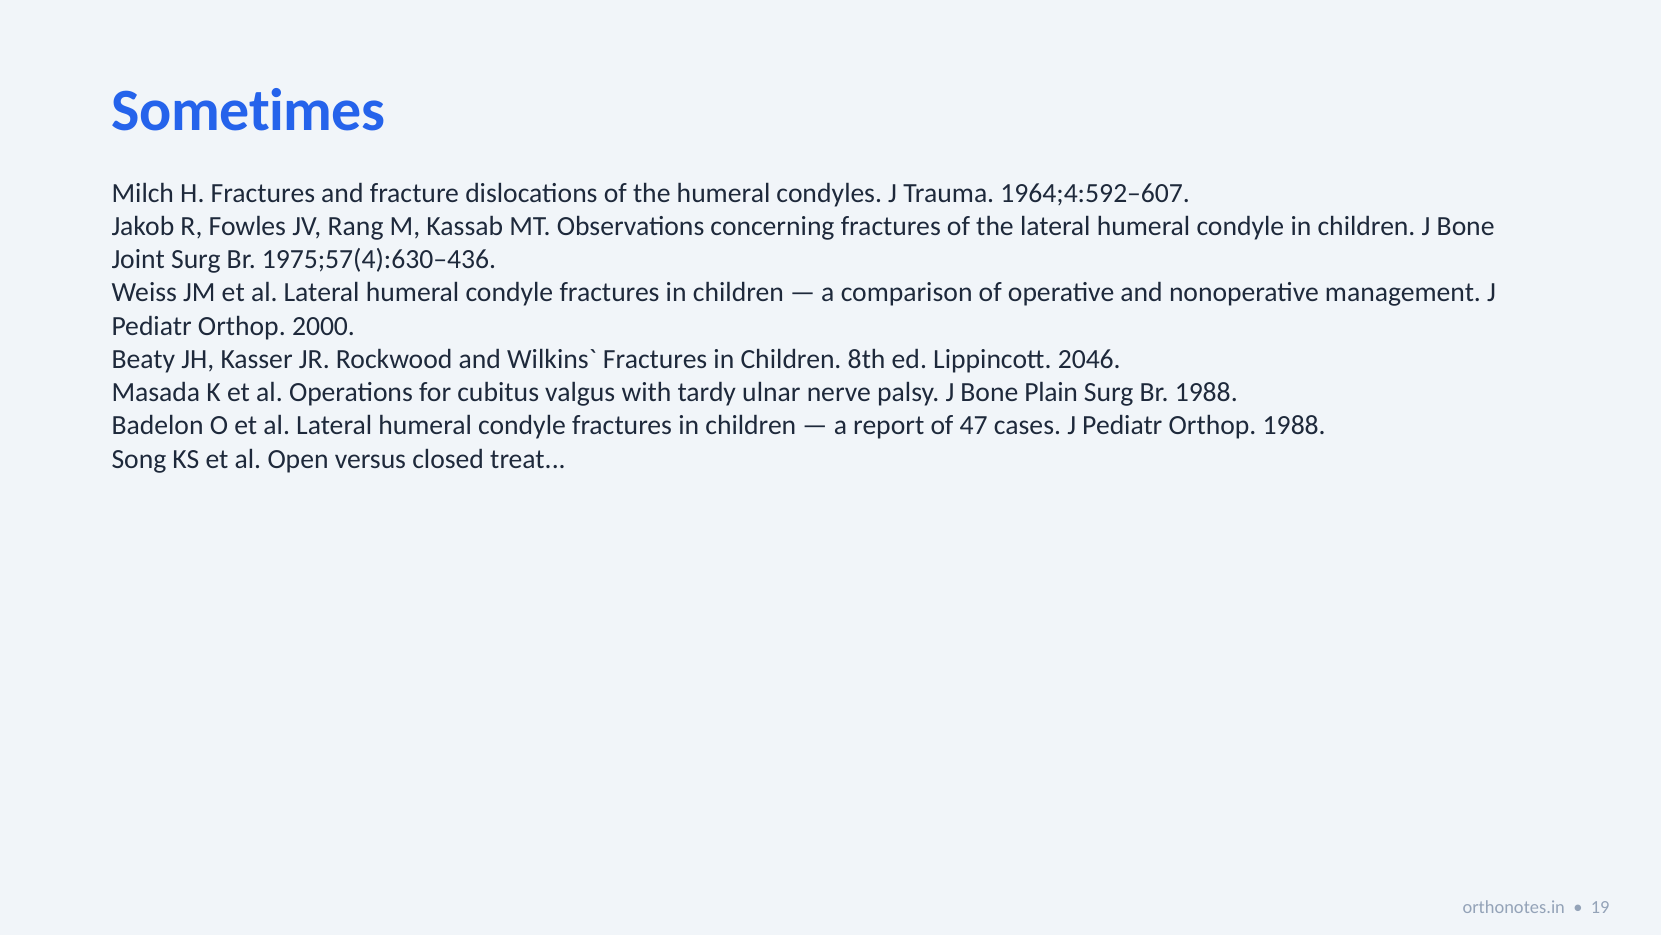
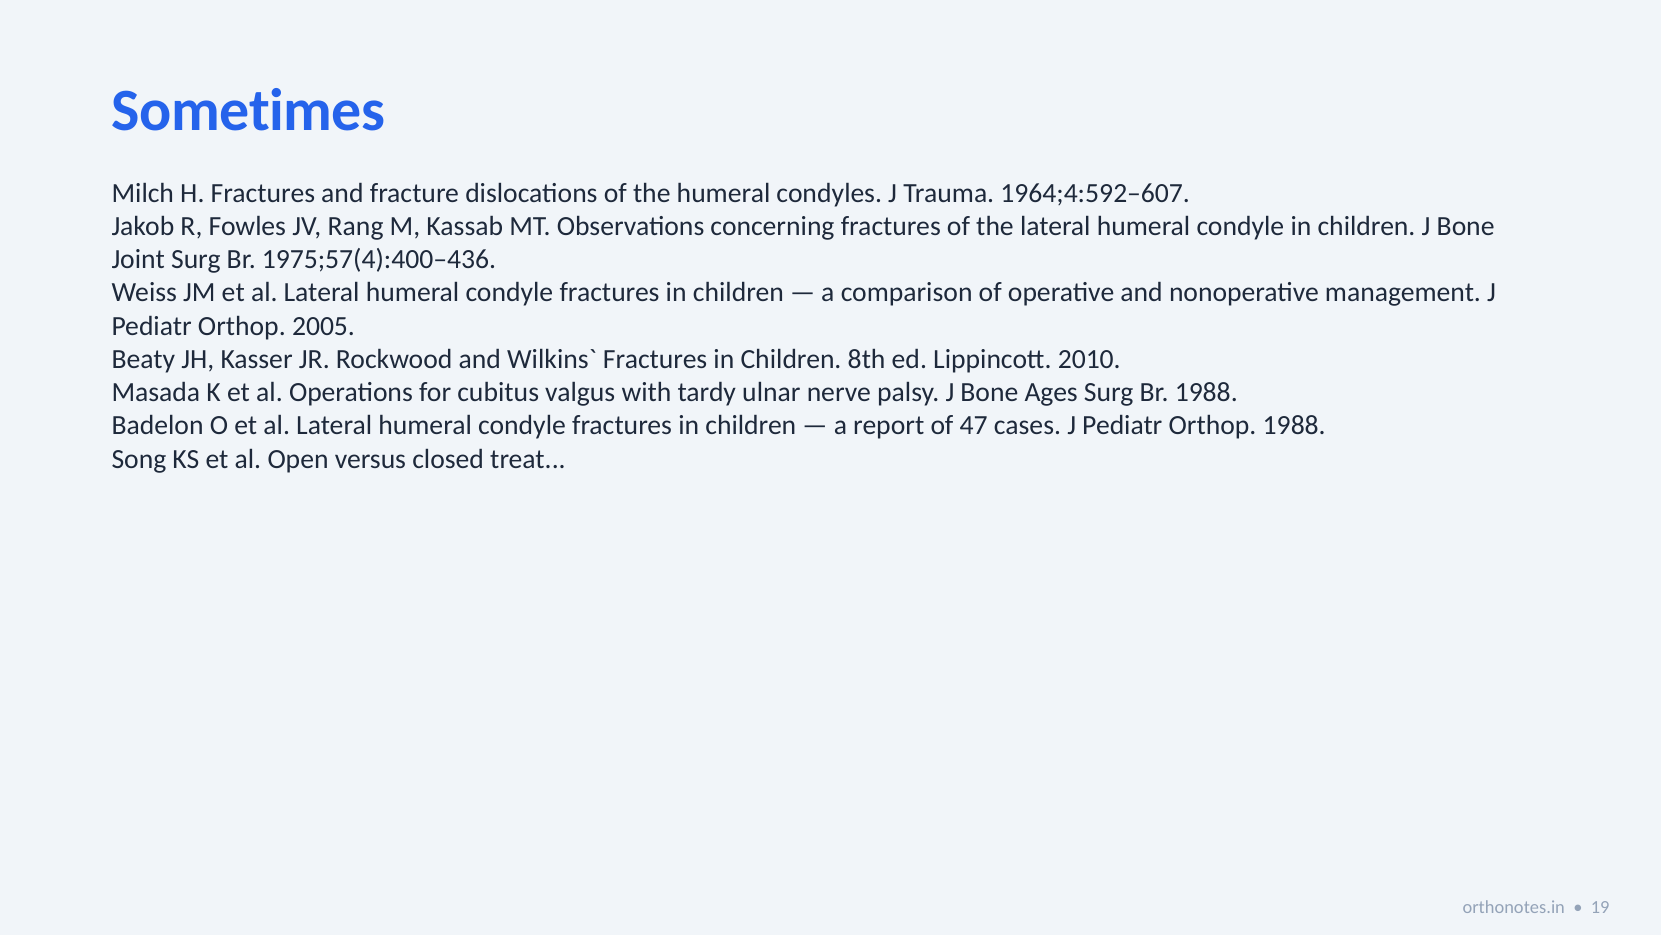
1975;57(4):630–436: 1975;57(4):630–436 -> 1975;57(4):400–436 (379, 259)
2000: 2000 -> 2005 (323, 326)
2046: 2046 -> 2010 (1089, 359)
Plain: Plain -> Ages (1051, 392)
